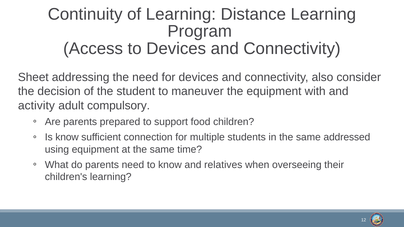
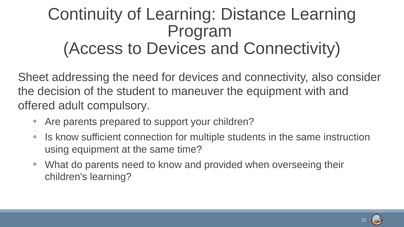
activity: activity -> offered (36, 106)
food: food -> your (201, 122)
addressed: addressed -> instruction (347, 137)
relatives: relatives -> provided (223, 165)
